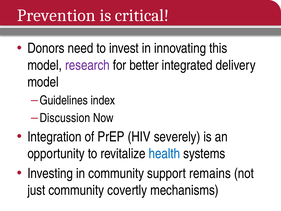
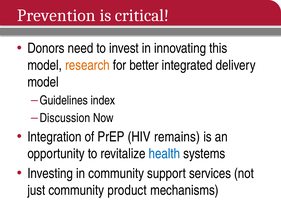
research colour: purple -> orange (87, 65)
severely: severely -> remains (177, 137)
remains: remains -> services (210, 173)
covertly: covertly -> product (127, 190)
